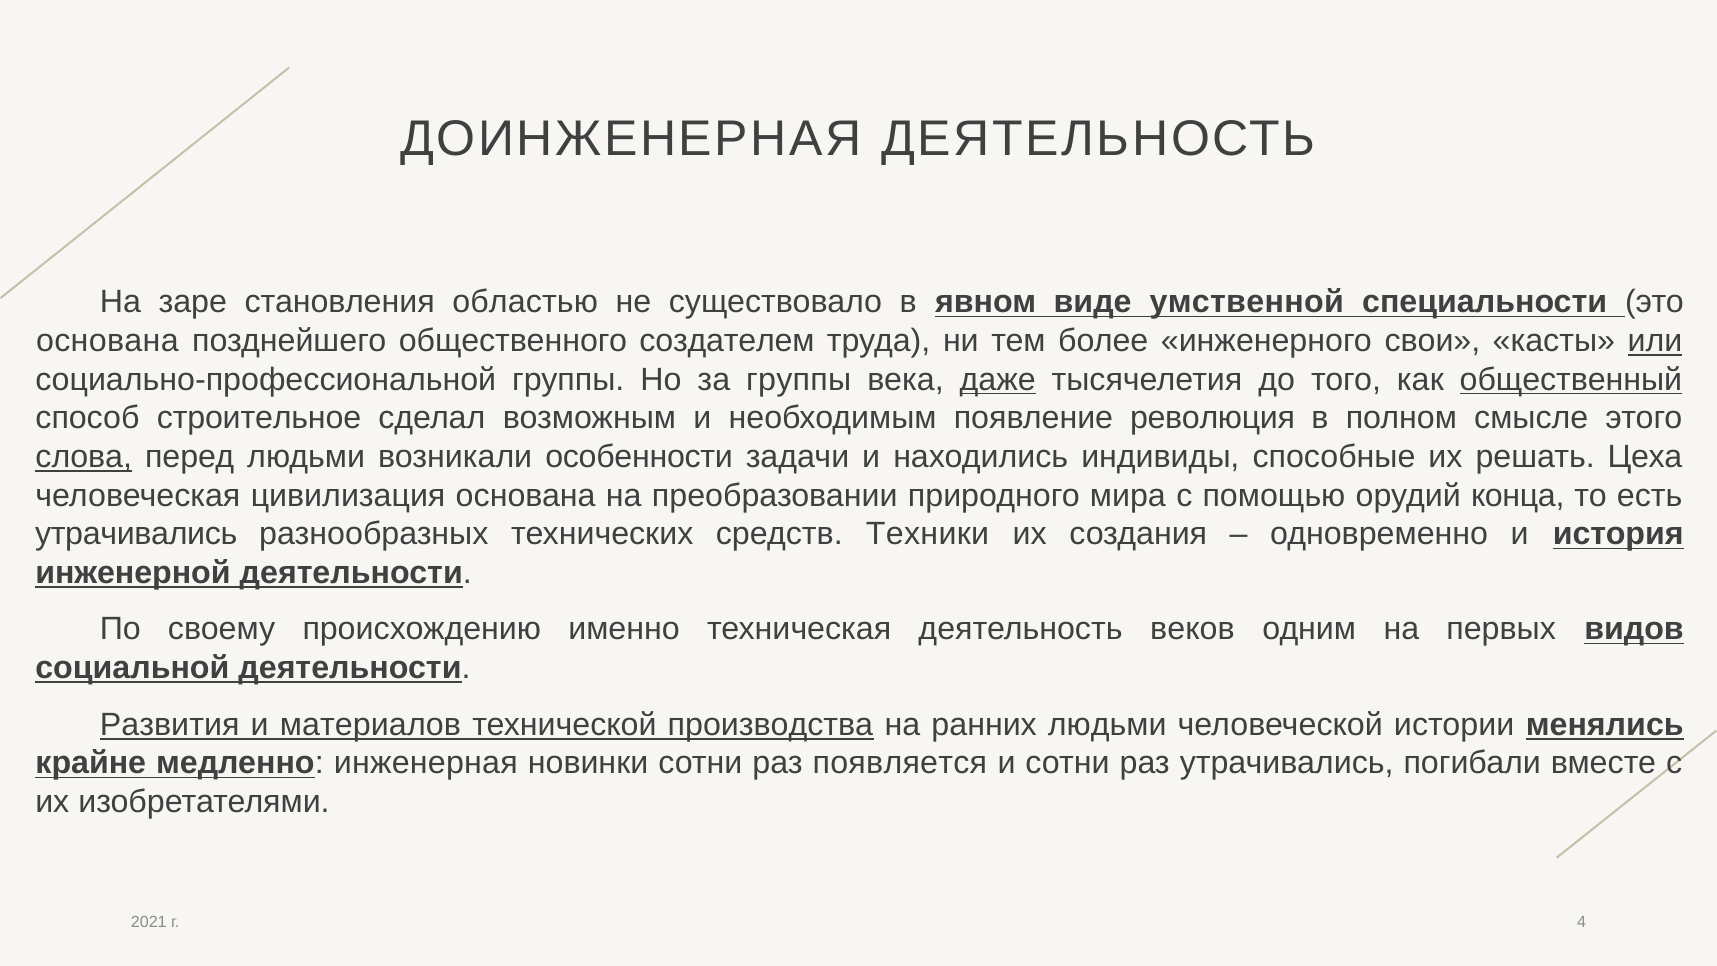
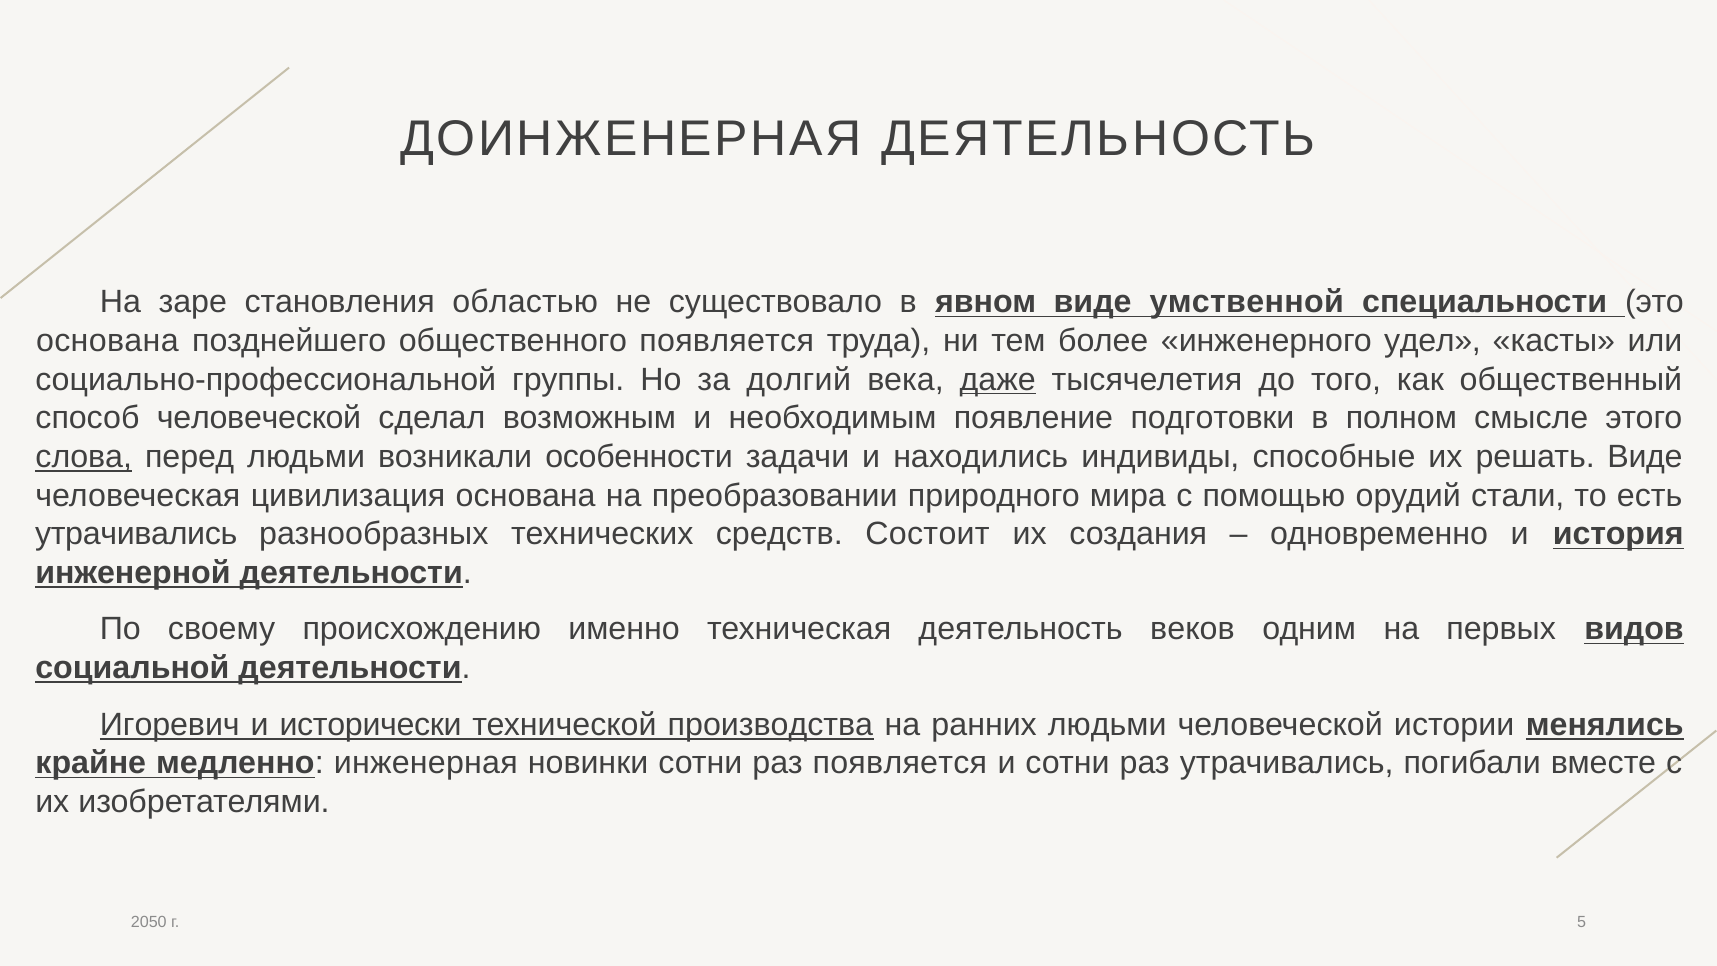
общественного создателем: создателем -> появляется (727, 341)
свои: свои -> удел (1433, 341)
или underline: present -> none (1655, 341)
за группы: группы -> долгий (799, 380)
общественный underline: present -> none (1571, 380)
способ строительное: строительное -> человеческой (259, 418)
революция: революция -> подготовки (1212, 418)
решать Цеха: Цеха -> Виде (1645, 457)
конца: конца -> стали (1518, 495)
Техники: Техники -> Состоит (928, 534)
Развития: Развития -> Игоревич (170, 724)
материалов: материалов -> исторически (371, 724)
2021: 2021 -> 2050 (149, 922)
4: 4 -> 5 (1582, 922)
